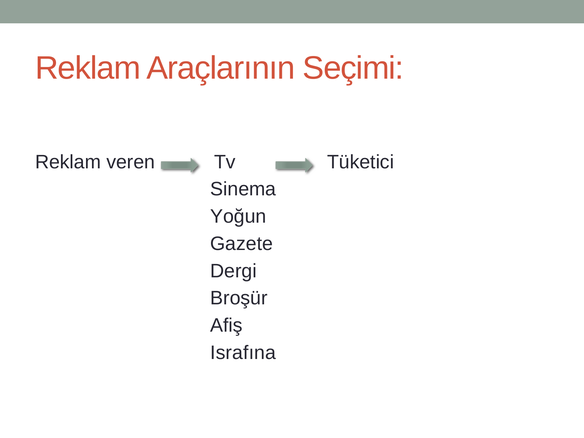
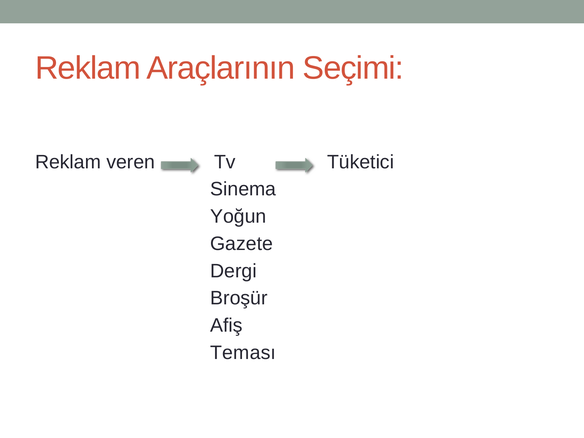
Israfına: Israfına -> Teması (243, 353)
